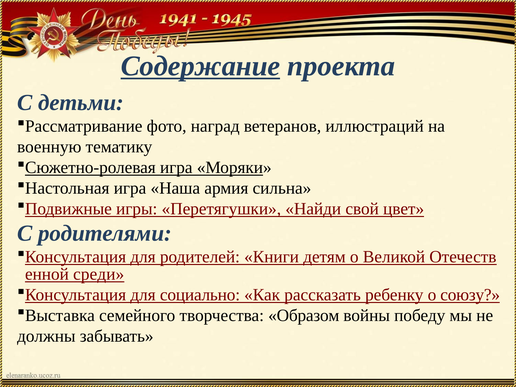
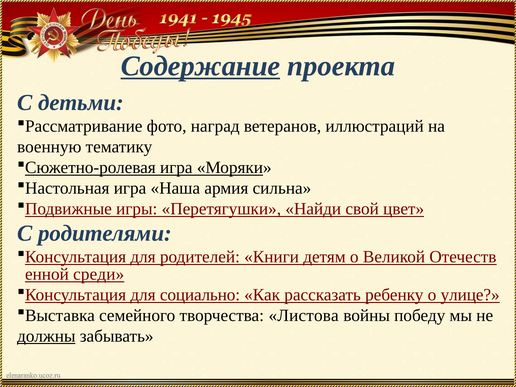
союзу: союзу -> улице (470, 295)
Образом: Образом -> Листова (304, 315)
должны underline: none -> present (46, 336)
